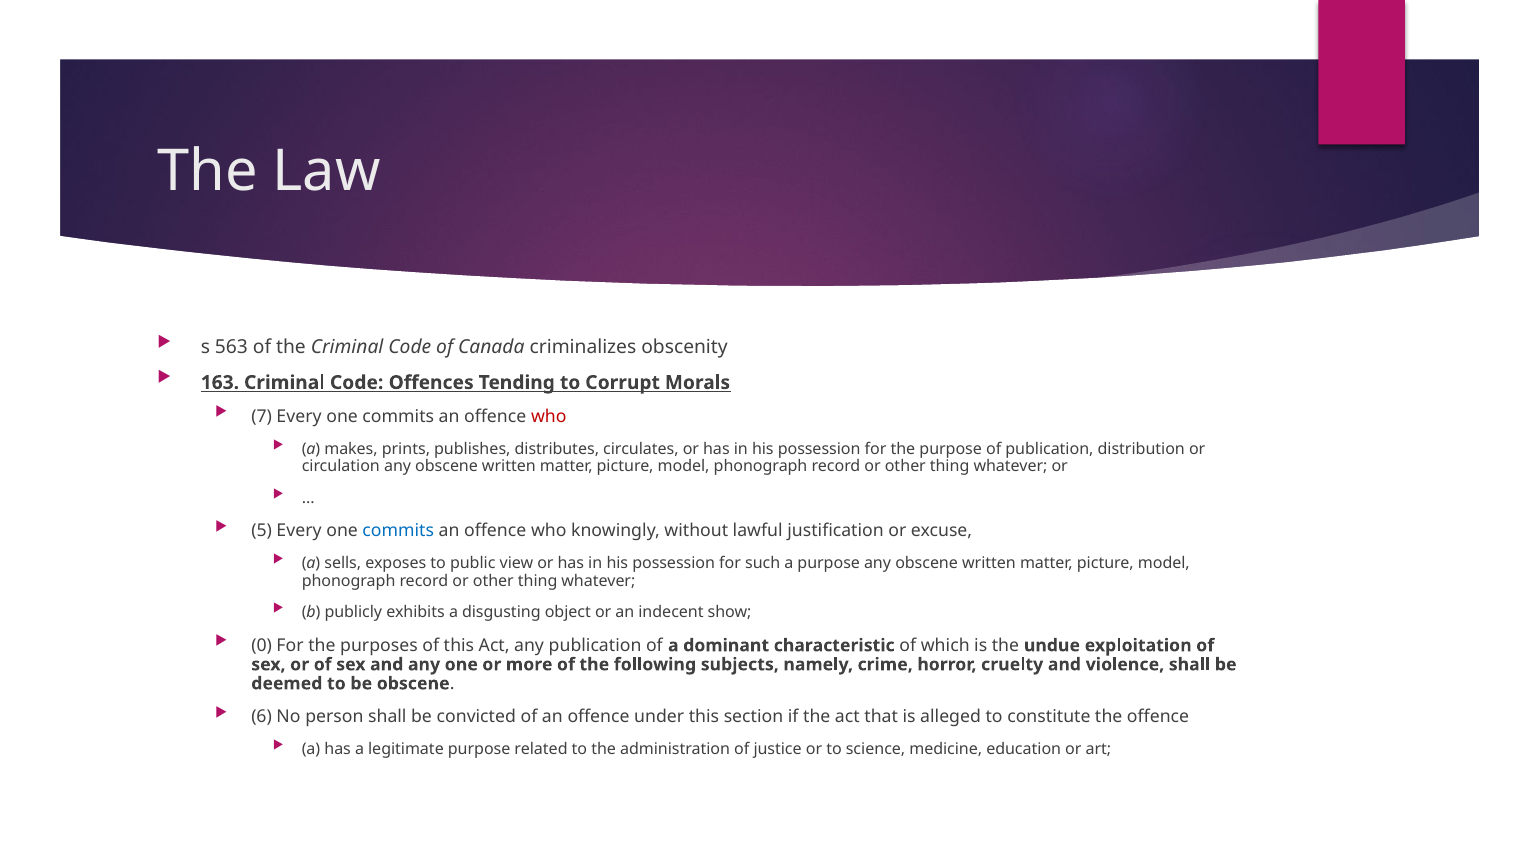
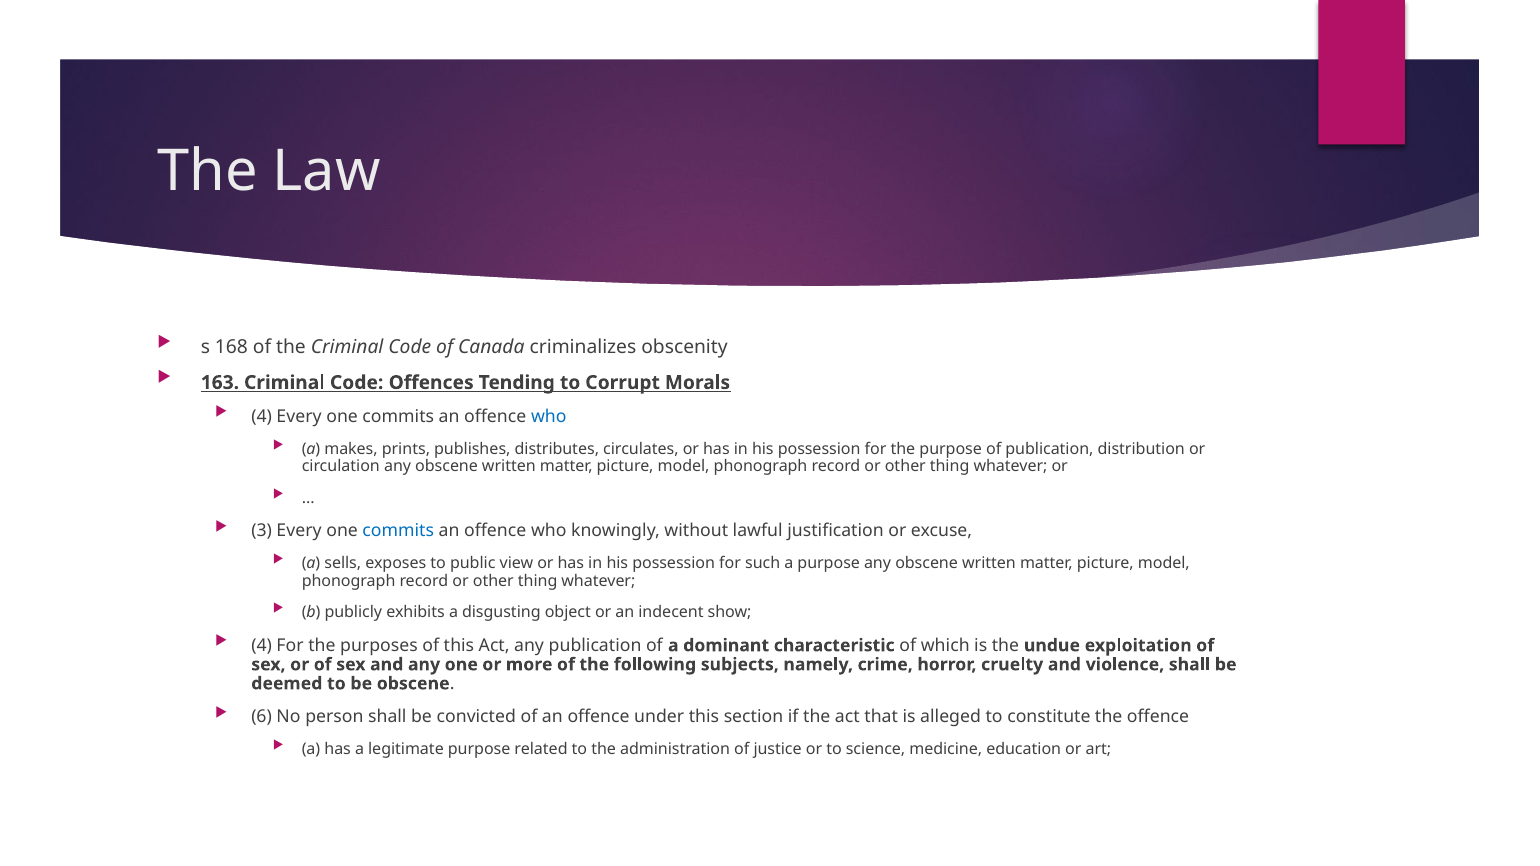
563: 563 -> 168 (231, 348)
7: 7 -> 4 (262, 417)
who colour: red -> blue (549, 417)
5: 5 -> 3 (262, 531)
0: 0 -> 4 (262, 646)
